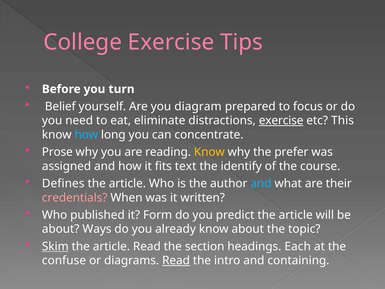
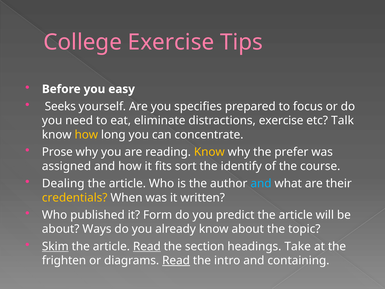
turn: turn -> easy (122, 89)
Belief: Belief -> Seeks (60, 106)
diagram: diagram -> specifies (198, 106)
exercise underline: present -> none (281, 120)
This: This -> Talk (343, 120)
how colour: light blue -> yellow (86, 135)
text: text -> sort (186, 166)
Defines: Defines -> Dealing (63, 183)
credentials colour: pink -> yellow (75, 197)
Read underline: none -> present (147, 246)
Each: Each -> Take (298, 246)
confuse: confuse -> frighten (64, 260)
